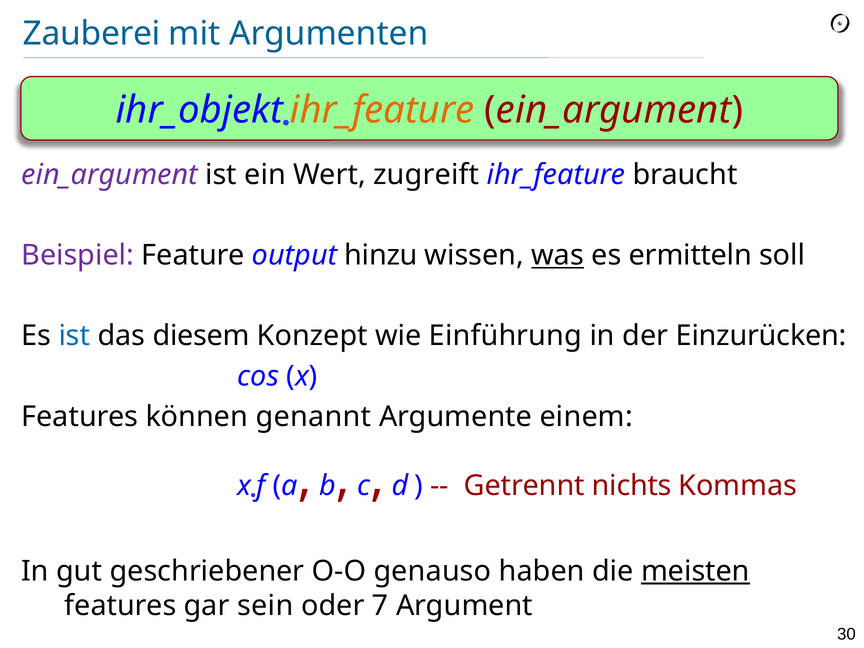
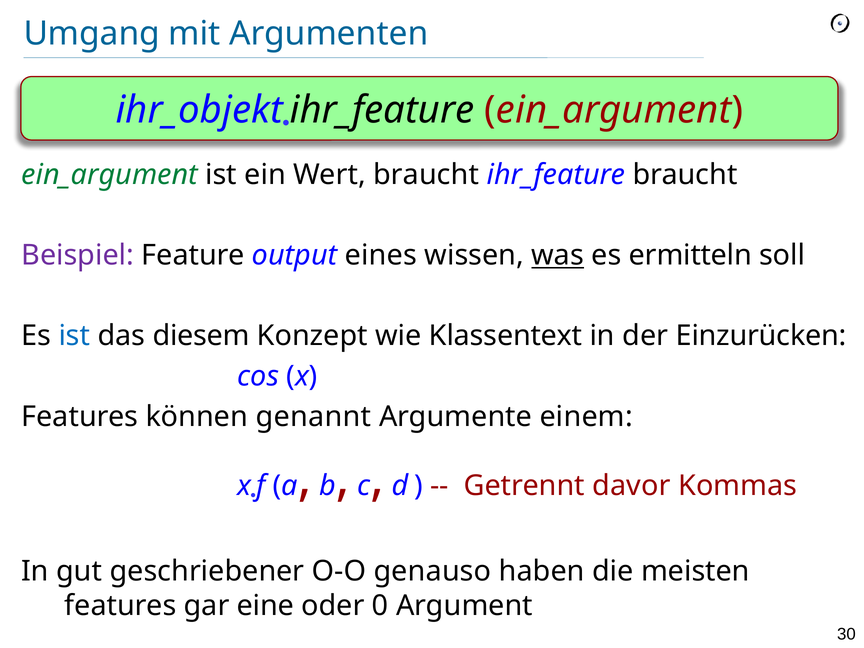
Zauberei: Zauberei -> Umgang (92, 34)
ihr_feature colour: orange -> black (382, 110)
ein_argument colour: purple -> green (110, 175)
Wert zugreift: zugreift -> braucht (426, 175)
hinzu: hinzu -> eines (381, 255)
Einführung: Einführung -> Klassentext (506, 336)
nichts: nichts -> davor (632, 486)
meisten underline: present -> none (695, 571)
sein: sein -> eine (265, 606)
7: 7 -> 0 (380, 606)
